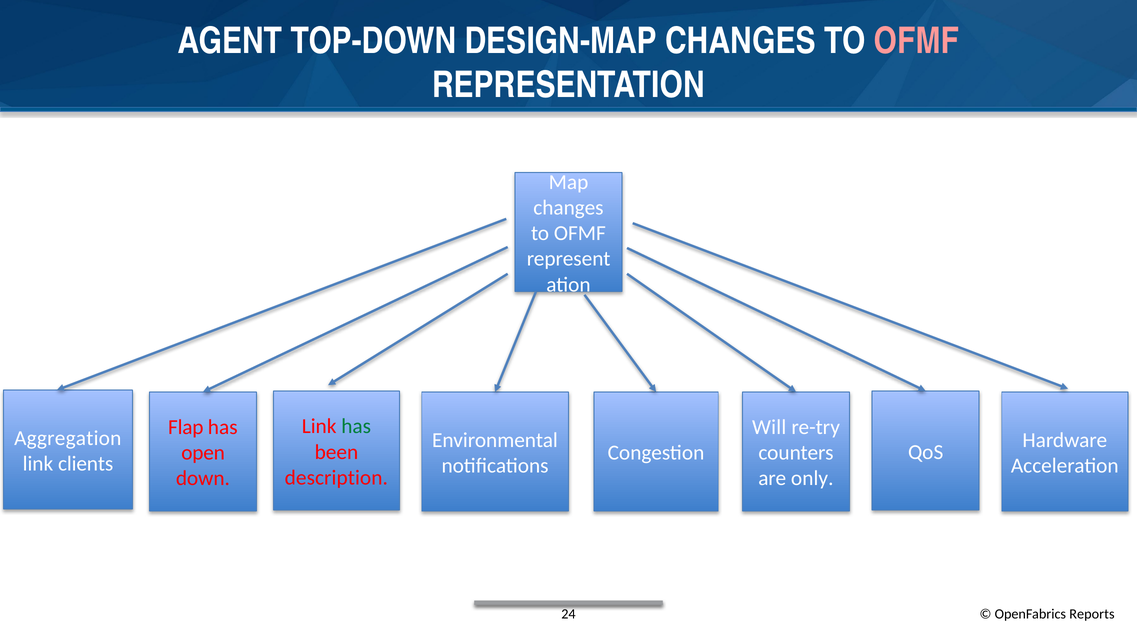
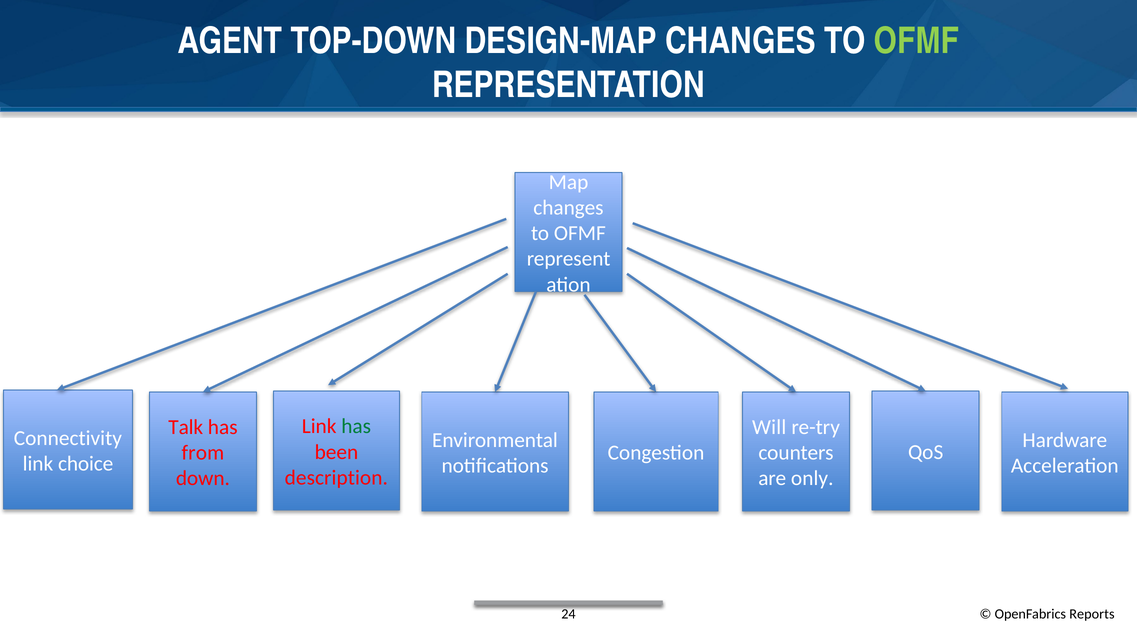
OFMF colour: pink -> light green (916, 41)
Flap: Flap -> Talk (186, 428)
Aggregation: Aggregation -> Connectivity (68, 439)
open: open -> from (203, 453)
clients: clients -> choice (86, 464)
